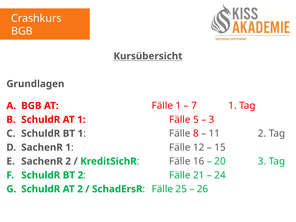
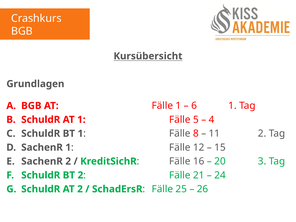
7: 7 -> 6 (194, 106)
3: 3 -> 4 (212, 120)
